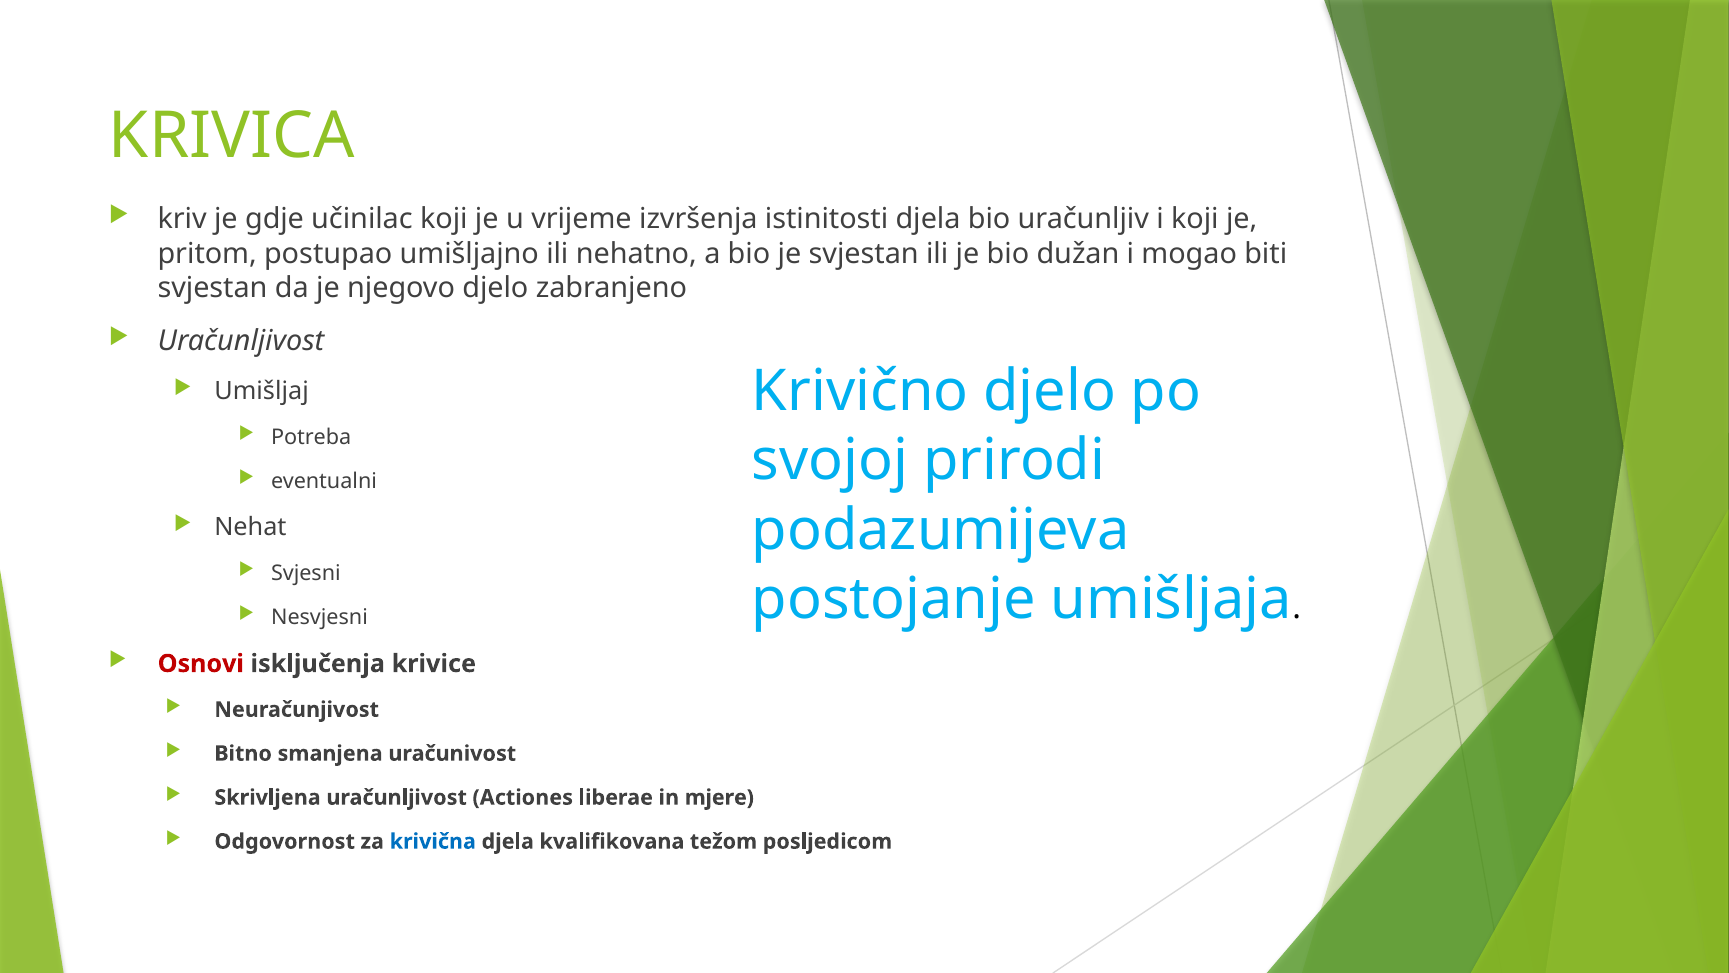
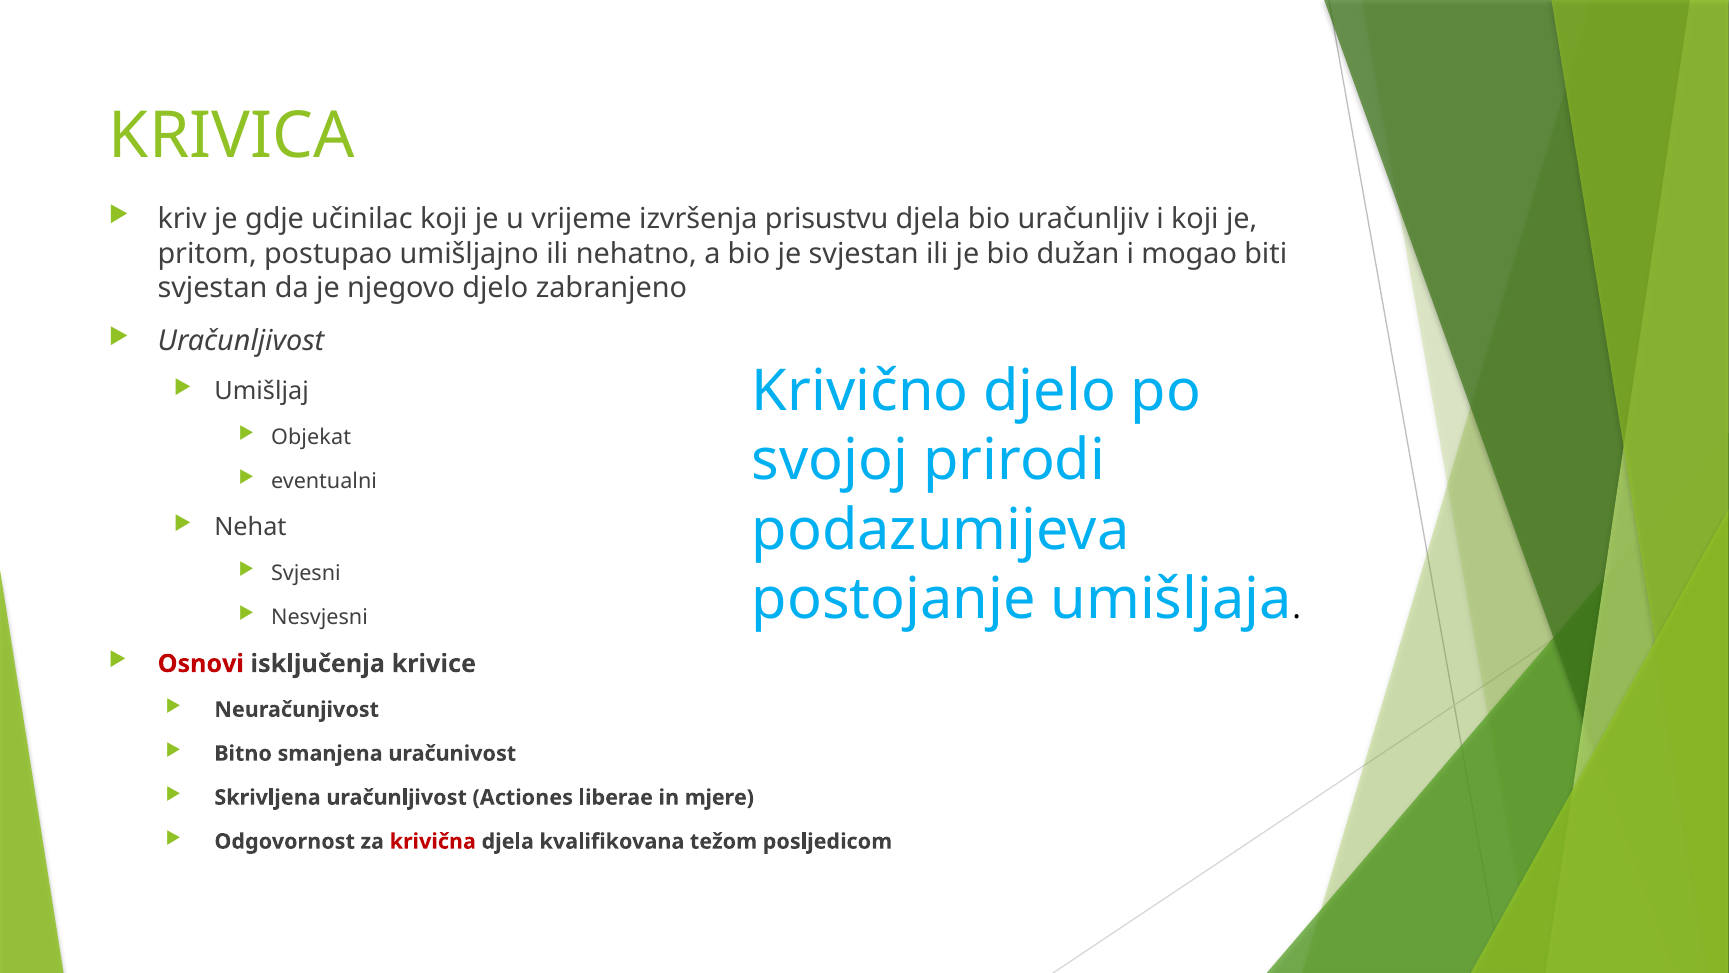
istinitosti: istinitosti -> prisustvu (827, 219)
Potreba: Potreba -> Objekat (311, 437)
krivična colour: blue -> red (433, 841)
